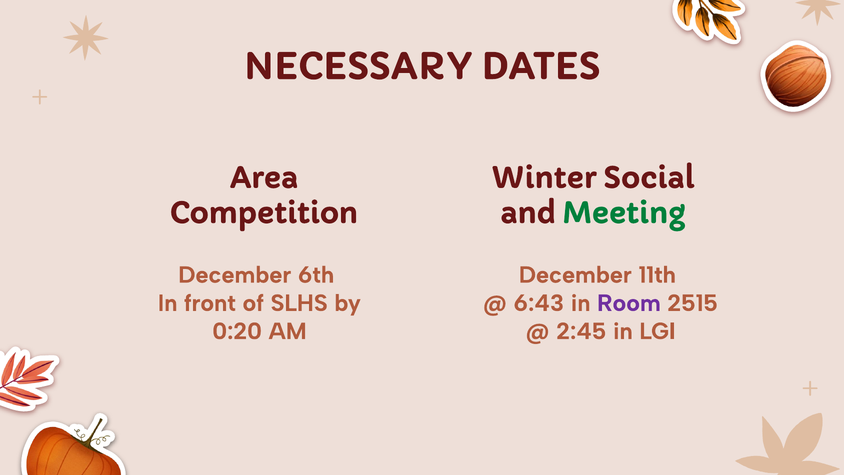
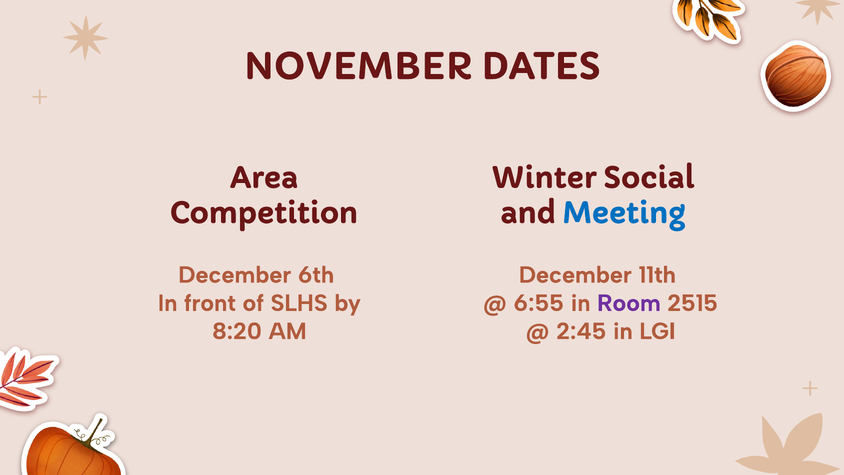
NECESSARY: NECESSARY -> NOVEMBER (359, 67)
Meeting colour: green -> blue (624, 213)
6:43: 6:43 -> 6:55 (539, 303)
0:20: 0:20 -> 8:20 (237, 331)
